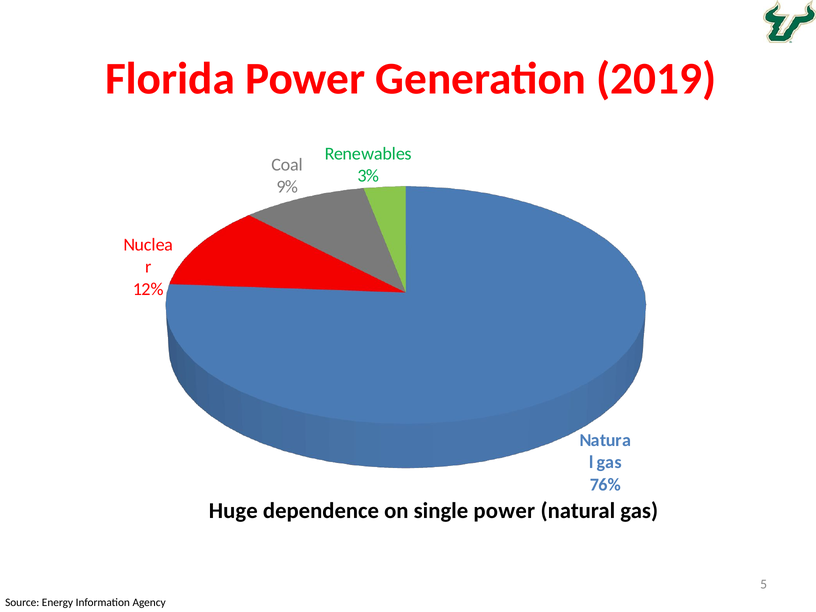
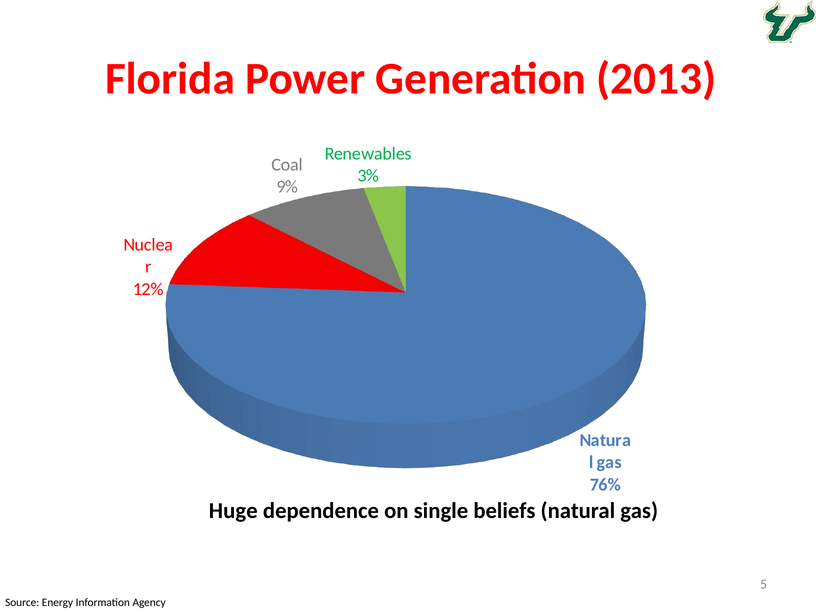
2019: 2019 -> 2013 (656, 79)
single power: power -> beliefs (504, 511)
